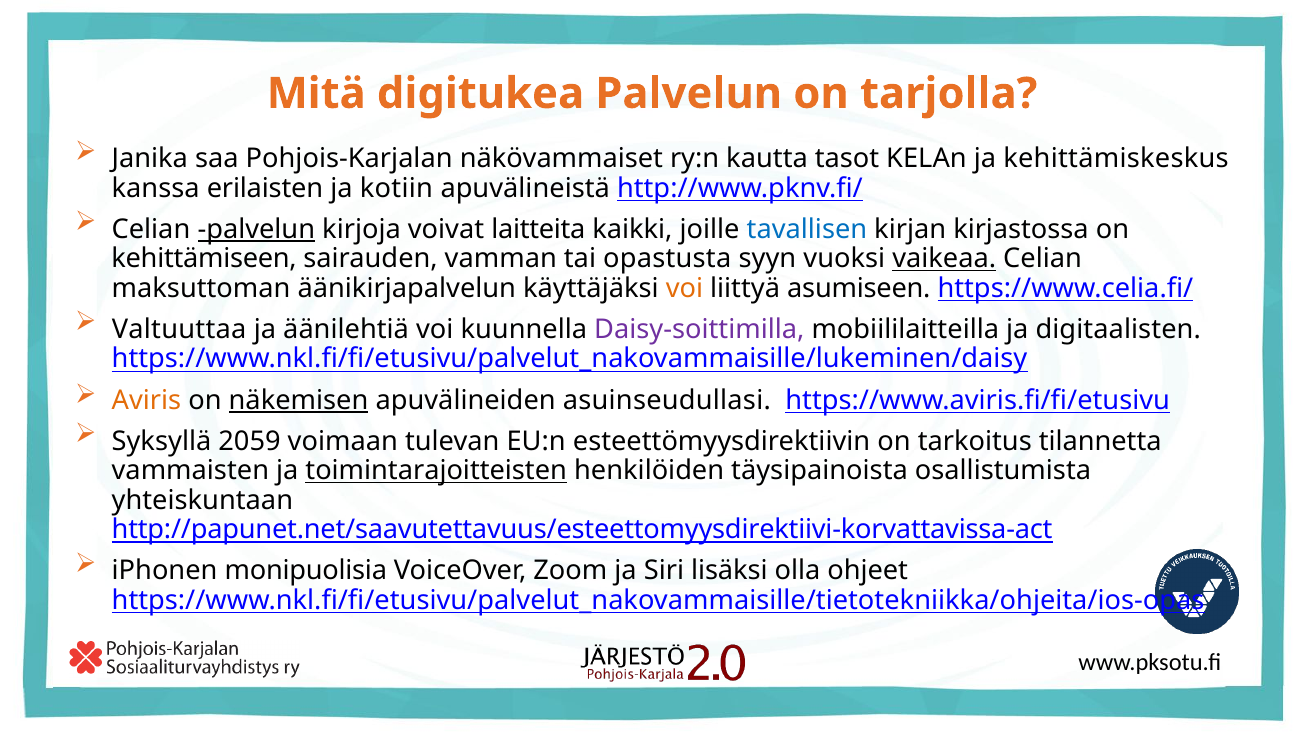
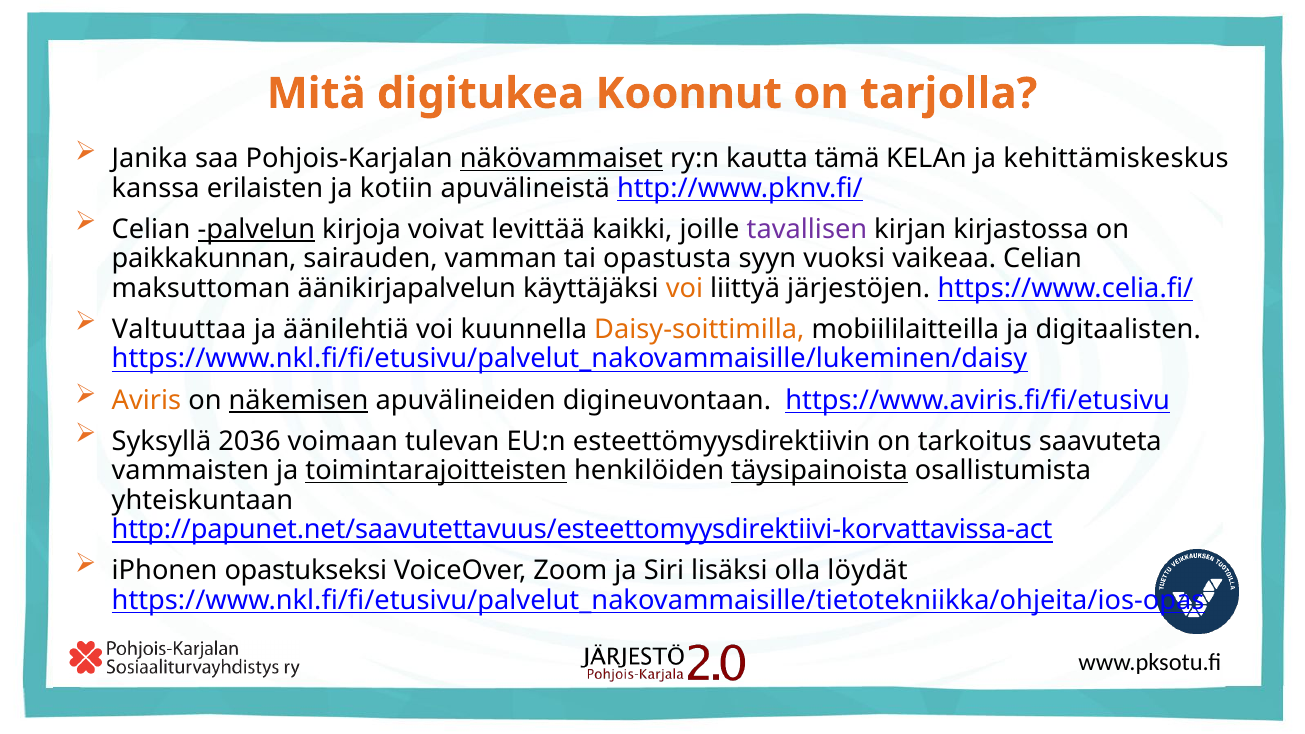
digitukea Palvelun: Palvelun -> Koonnut (689, 94)
näkövammaiset underline: none -> present (561, 159)
tasot: tasot -> tämä (847, 159)
laitteita: laitteita -> levittää (538, 230)
tavallisen colour: blue -> purple (807, 230)
kehittämiseen: kehittämiseen -> paikkakunnan (204, 259)
vaikeaa underline: present -> none (944, 259)
asumiseen: asumiseen -> järjestöjen (859, 288)
Daisy-soittimilla colour: purple -> orange (699, 330)
asuinseudullasi: asuinseudullasi -> digineuvontaan (667, 400)
2059: 2059 -> 2036 (250, 442)
tilannetta: tilannetta -> saavuteta (1100, 442)
täysipainoista underline: none -> present (820, 471)
monipuolisia: monipuolisia -> opastukseksi (306, 571)
ohjeet: ohjeet -> löydät (868, 571)
